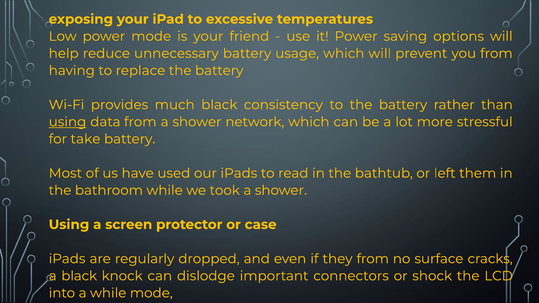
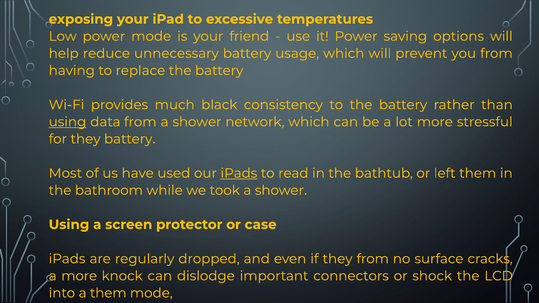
for take: take -> they (86, 139)
iPads underline: none -> present (239, 173)
a black: black -> more (79, 276)
a while: while -> them (108, 293)
